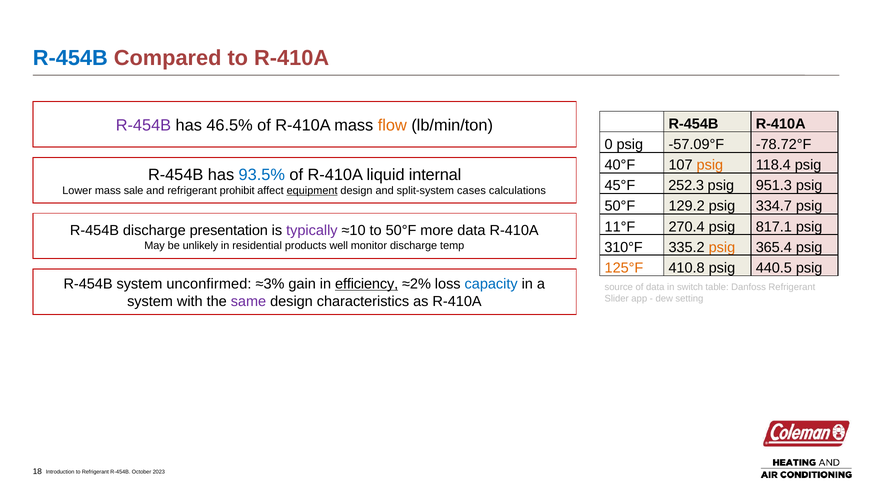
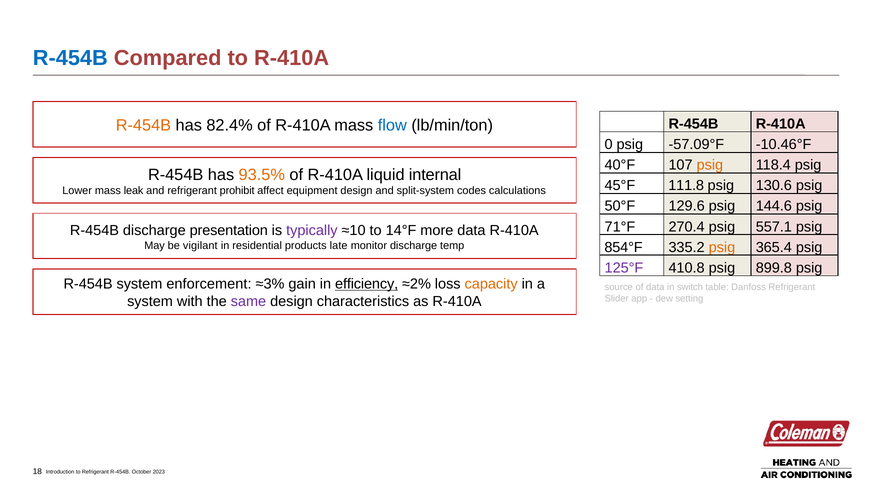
R-454B colour: purple -> orange (143, 125)
46.5%: 46.5% -> 82.4% (230, 125)
flow colour: orange -> blue (392, 125)
-78.72°F: -78.72°F -> -10.46°F (784, 145)
93.5% colour: blue -> orange (262, 175)
252.3: 252.3 -> 111.8 (686, 186)
951.3: 951.3 -> 130.6 (774, 186)
sale: sale -> leak (134, 191)
equipment underline: present -> none (312, 191)
cases: cases -> codes (472, 191)
129.2: 129.2 -> 129.6 (687, 206)
334.7: 334.7 -> 144.6 (774, 206)
11°F: 11°F -> 71°F (620, 227)
817.1: 817.1 -> 557.1 (774, 227)
to 50°F: 50°F -> 14°F (401, 230)
unlikely: unlikely -> vigilant (200, 245)
well: well -> late (339, 245)
310°F: 310°F -> 854°F (624, 247)
125°F colour: orange -> purple (624, 268)
440.5: 440.5 -> 899.8 (774, 268)
unconfirmed: unconfirmed -> enforcement (209, 284)
capacity colour: blue -> orange (491, 284)
